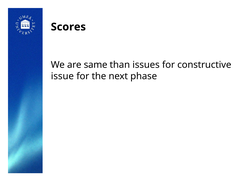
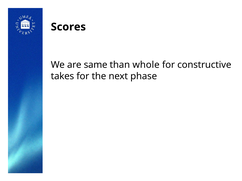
issues: issues -> whole (146, 65)
issue: issue -> takes (62, 76)
